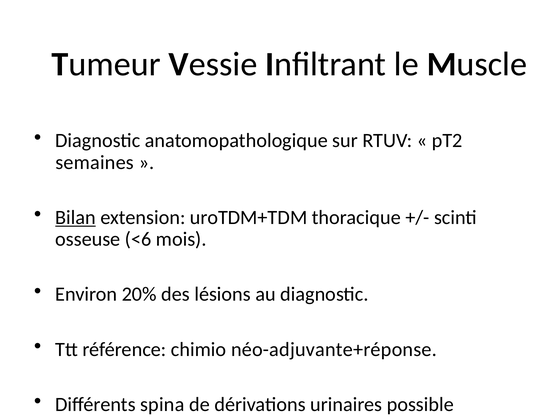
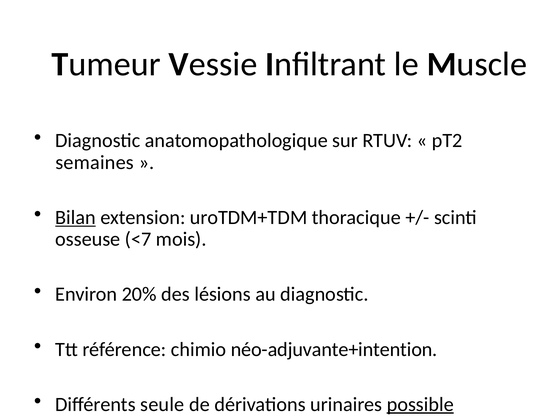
<6: <6 -> <7 (138, 239)
néo-adjuvante+réponse: néo-adjuvante+réponse -> néo-adjuvante+intention (334, 349)
spina: spina -> seule (162, 404)
possible underline: none -> present (420, 404)
